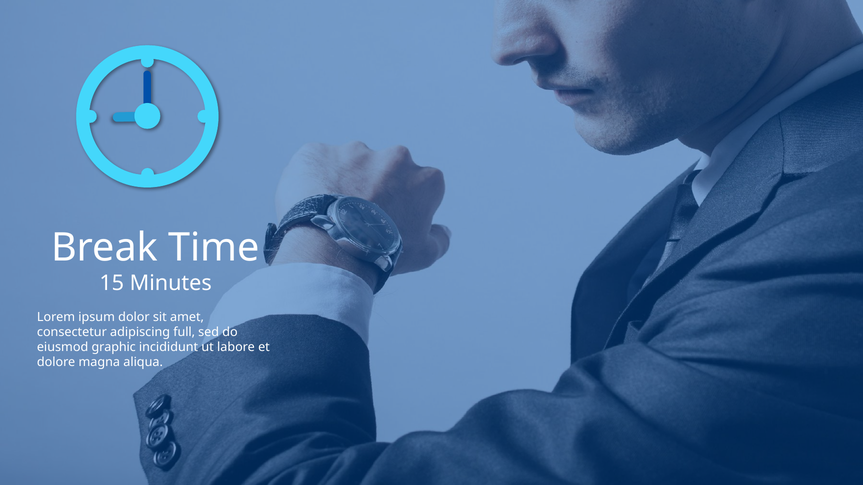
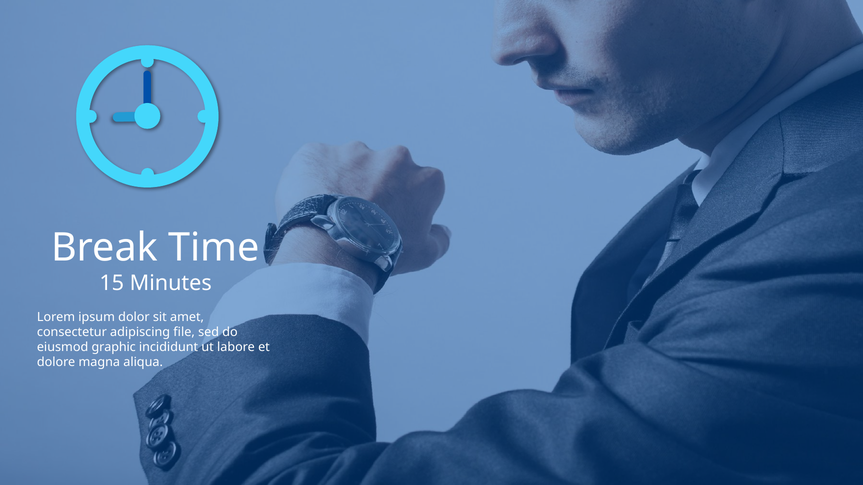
full: full -> file (184, 332)
